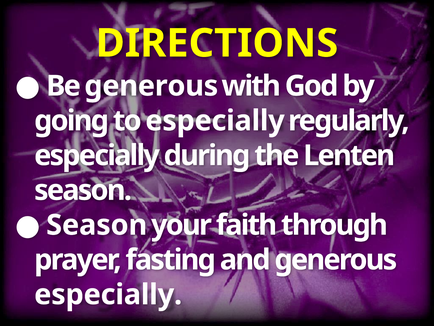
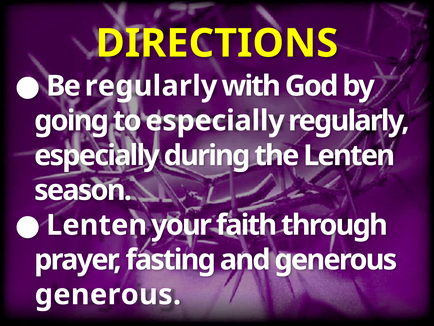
Be generous: generous -> regularly (151, 86)
Season: Season -> Lenten (97, 225)
especially: especially -> generous (108, 294)
